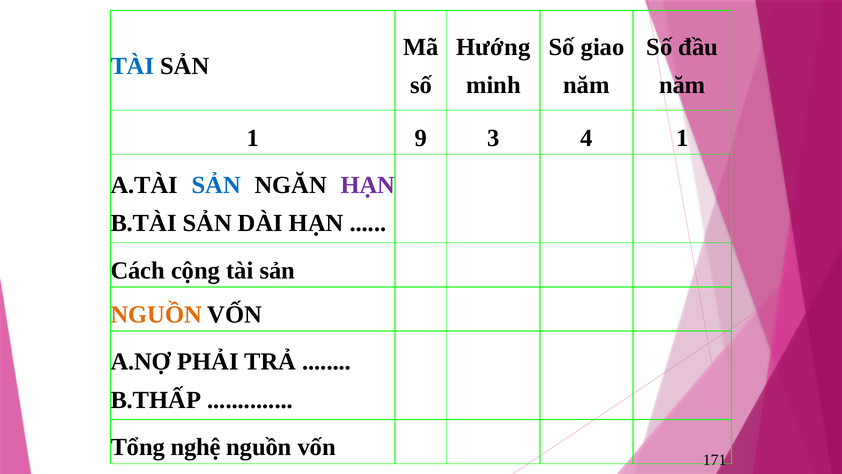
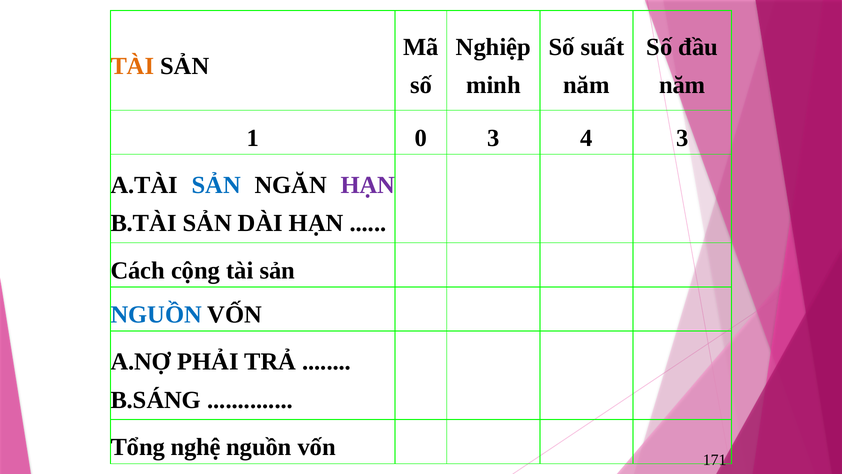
Hướng: Hướng -> Nghiệp (493, 47)
giao: giao -> suất (603, 47)
TÀI colour: blue -> orange (132, 66)
9: 9 -> 0 (421, 138)
4 1: 1 -> 3 (682, 138)
NGUỒN colour: orange -> blue (156, 314)
B.THẤP: B.THẤP -> B.SÁNG (156, 400)
